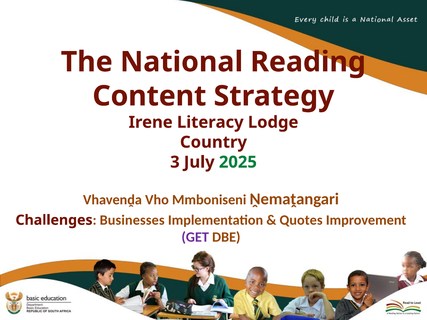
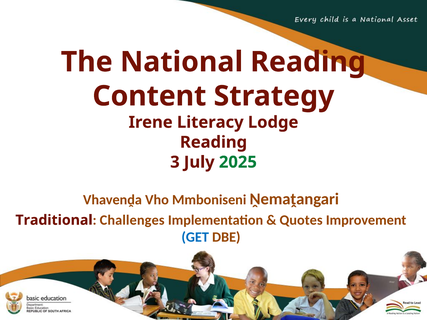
Country: Country -> Reading (214, 142)
Challenges: Challenges -> Traditional (54, 220)
Businesses: Businesses -> Challenges (132, 220)
GET colour: purple -> blue (195, 237)
